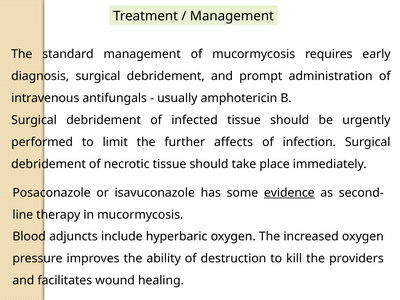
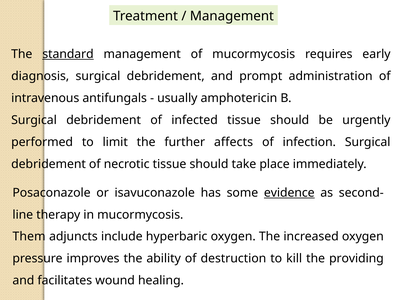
standard underline: none -> present (68, 54)
Blood: Blood -> Them (29, 237)
providers: providers -> providing (356, 259)
